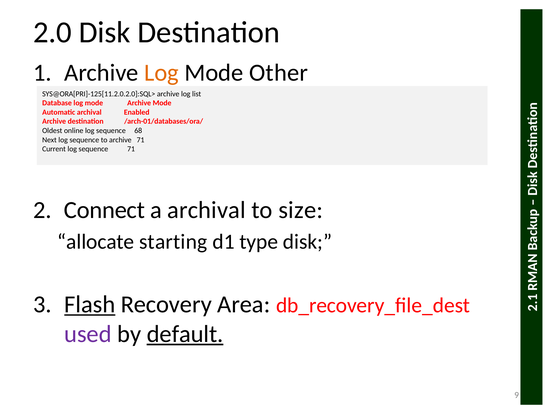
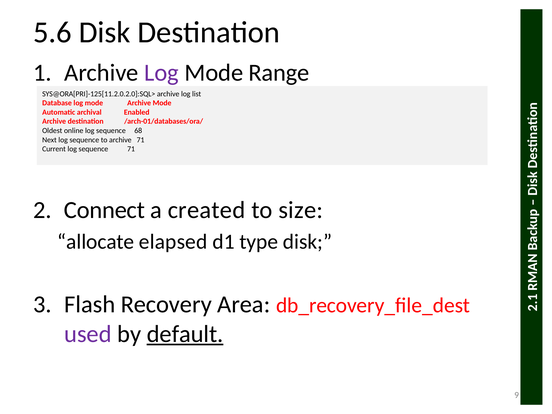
2.0: 2.0 -> 5.6 (52, 32)
Log colour: orange -> purple (161, 73)
Other: Other -> Range (279, 73)
a archival: archival -> created (206, 210)
starting: starting -> elapsed (173, 242)
Flash underline: present -> none (90, 305)
